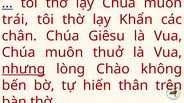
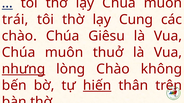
Khẩn: Khẩn -> Cung (136, 20)
chân: chân -> chào (19, 36)
hiến underline: none -> present (97, 86)
